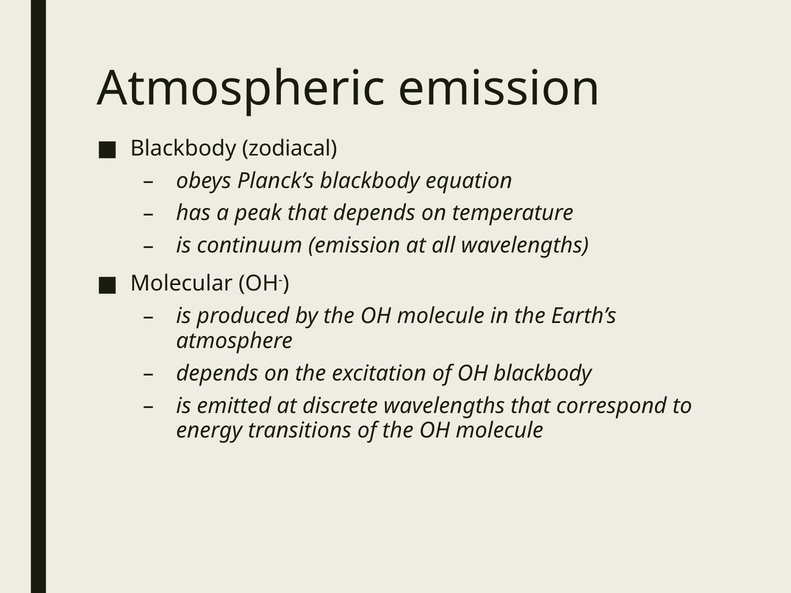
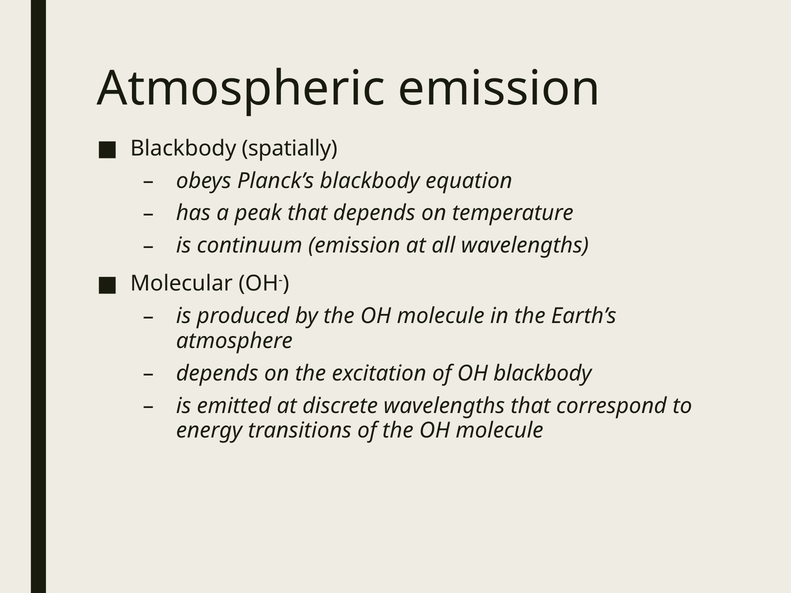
zodiacal: zodiacal -> spatially (290, 148)
